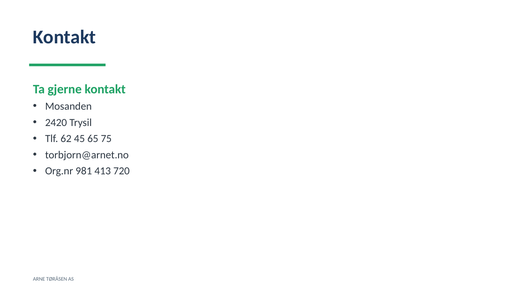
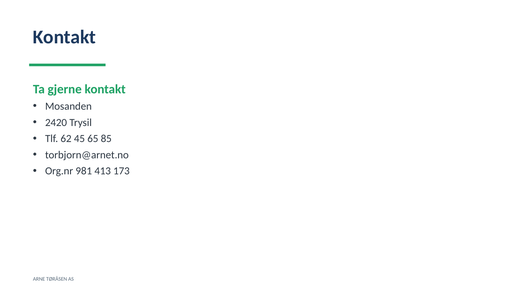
75: 75 -> 85 (106, 139)
720: 720 -> 173 (121, 171)
